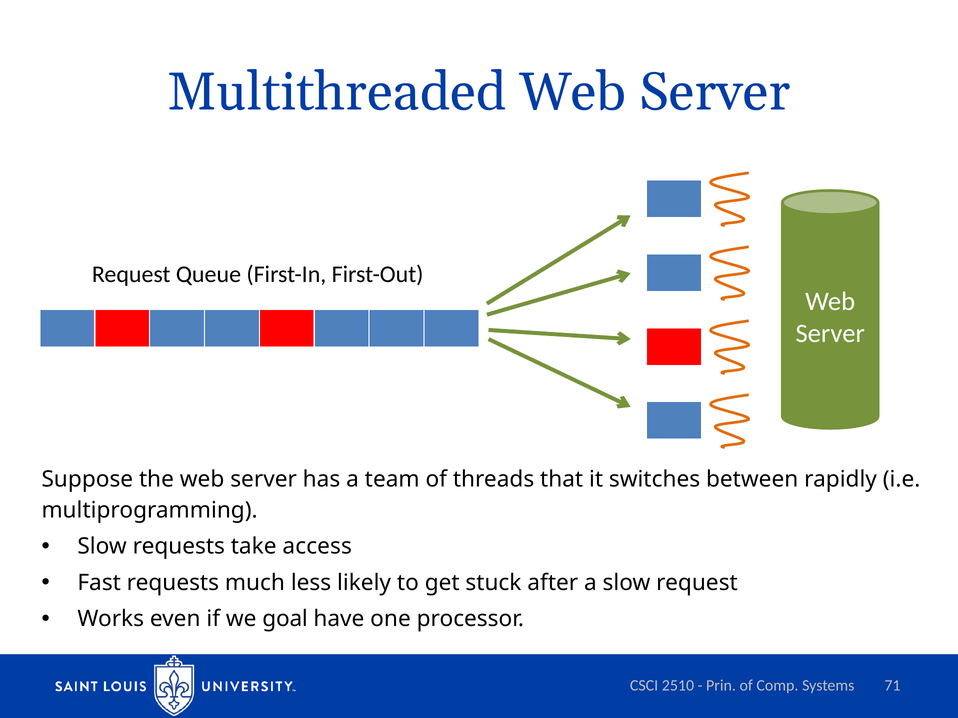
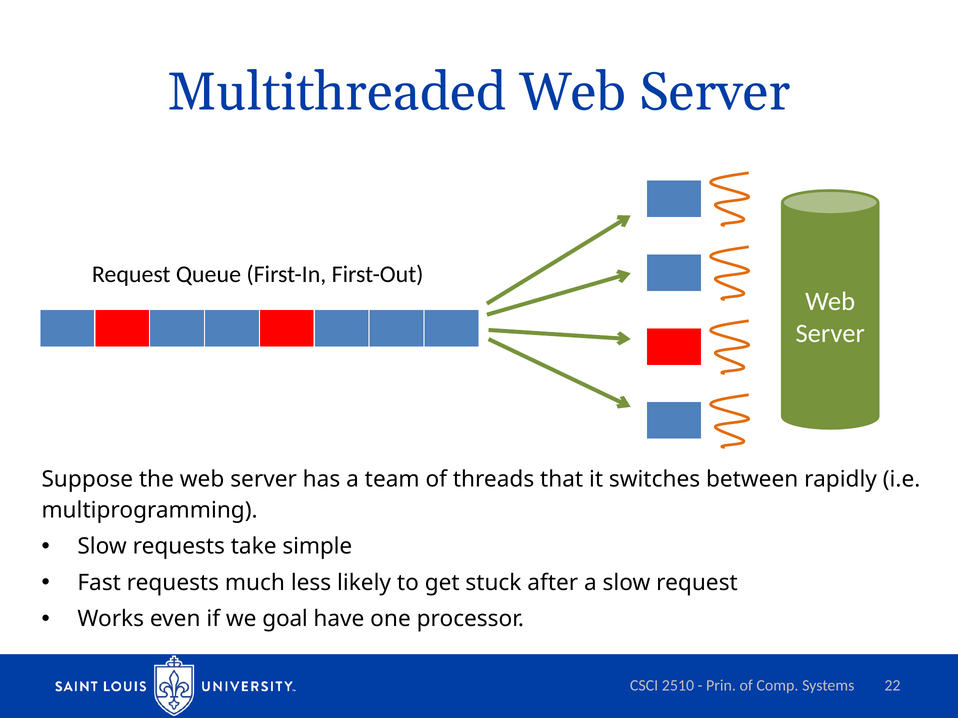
access: access -> simple (317, 547)
71: 71 -> 22 (892, 686)
